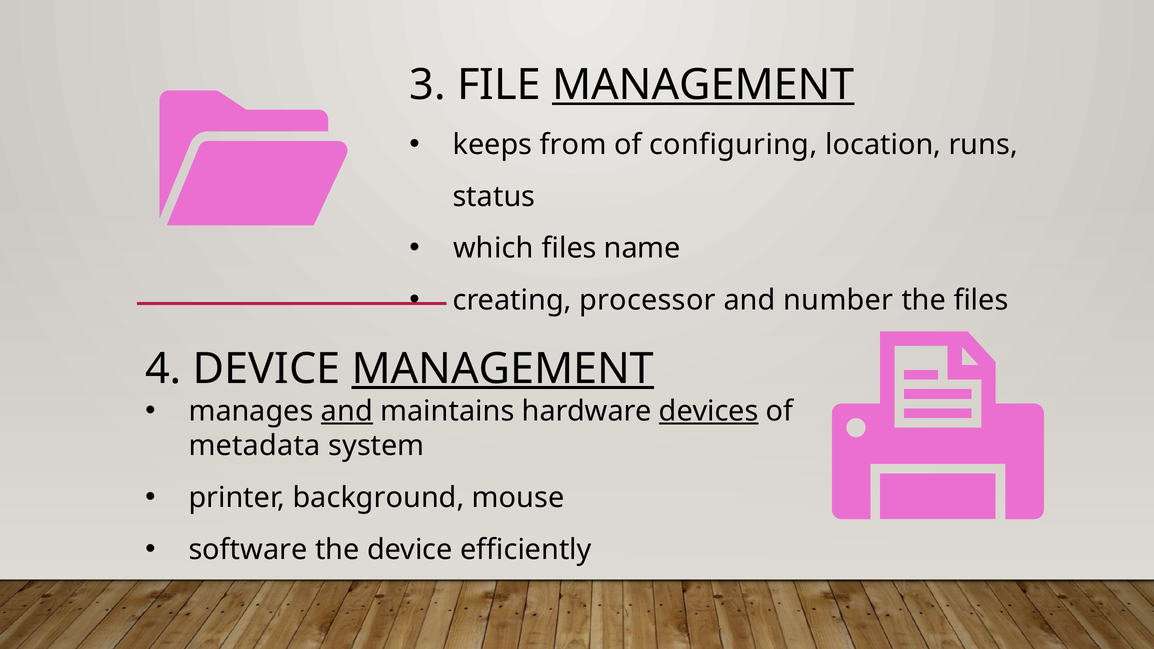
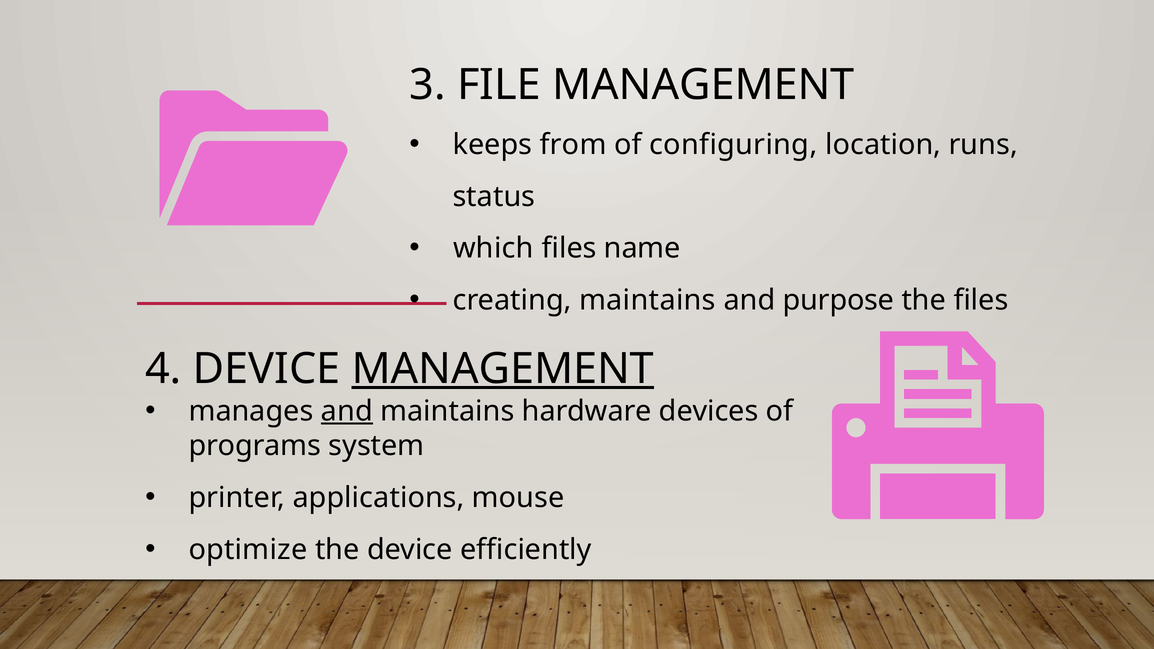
MANAGEMENT underline: present -> none (703, 85)
creating processor: processor -> maintains (647, 300)
number: number -> purpose (839, 300)
devices underline: present -> none (709, 411)
metadata: metadata -> programs (255, 446)
background: background -> applications (379, 498)
software: software -> optimize (248, 550)
